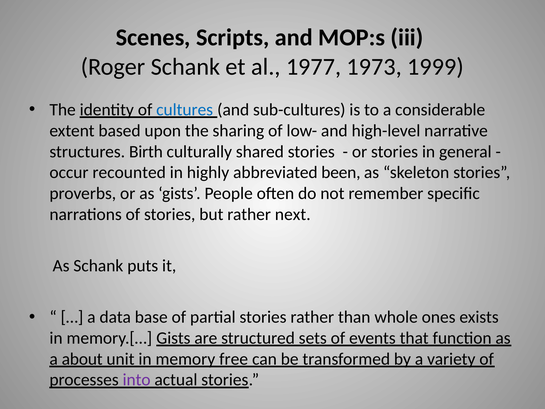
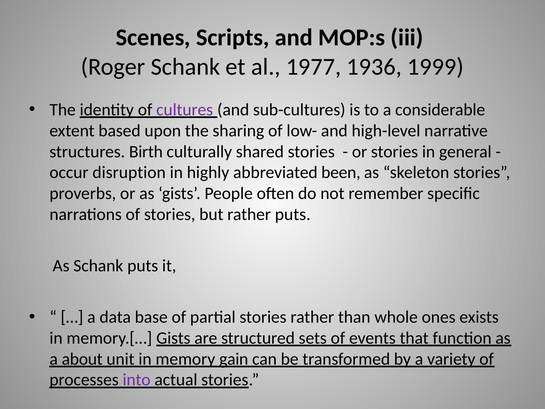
1973: 1973 -> 1936 (374, 67)
cultures colour: blue -> purple (185, 110)
recounted: recounted -> disruption (129, 172)
rather next: next -> puts (293, 214)
free: free -> gain (234, 359)
